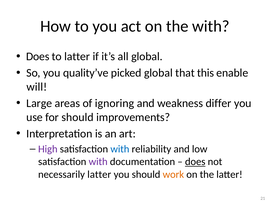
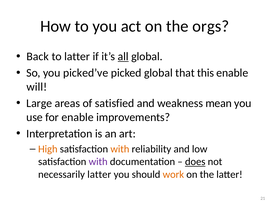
the with: with -> orgs (211, 26)
Does: Does -> Back (38, 56)
all underline: none -> present (123, 56)
quality’ve: quality’ve -> picked’ve (86, 73)
ignoring: ignoring -> satisfied (115, 103)
differ: differ -> mean (219, 103)
for should: should -> enable (78, 117)
High colour: purple -> orange (48, 149)
with colour: blue -> orange (120, 149)
